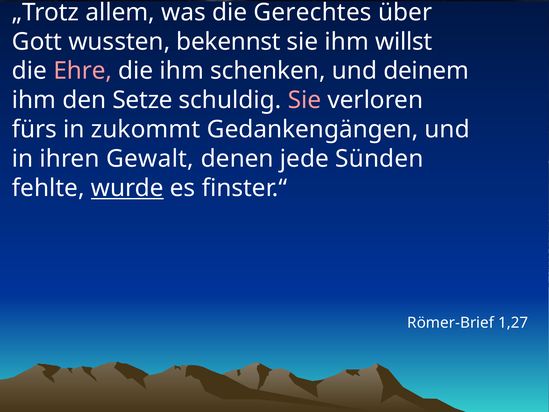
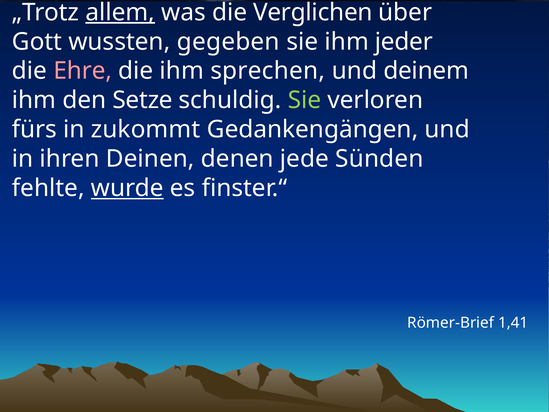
allem underline: none -> present (120, 12)
Gerechtes: Gerechtes -> Verglichen (313, 12)
bekennst: bekennst -> gegeben (228, 42)
willst: willst -> jeder (404, 42)
schenken: schenken -> sprechen (268, 71)
Sie colour: pink -> light green (304, 100)
Gewalt: Gewalt -> Deinen (150, 159)
1,27: 1,27 -> 1,41 (513, 323)
